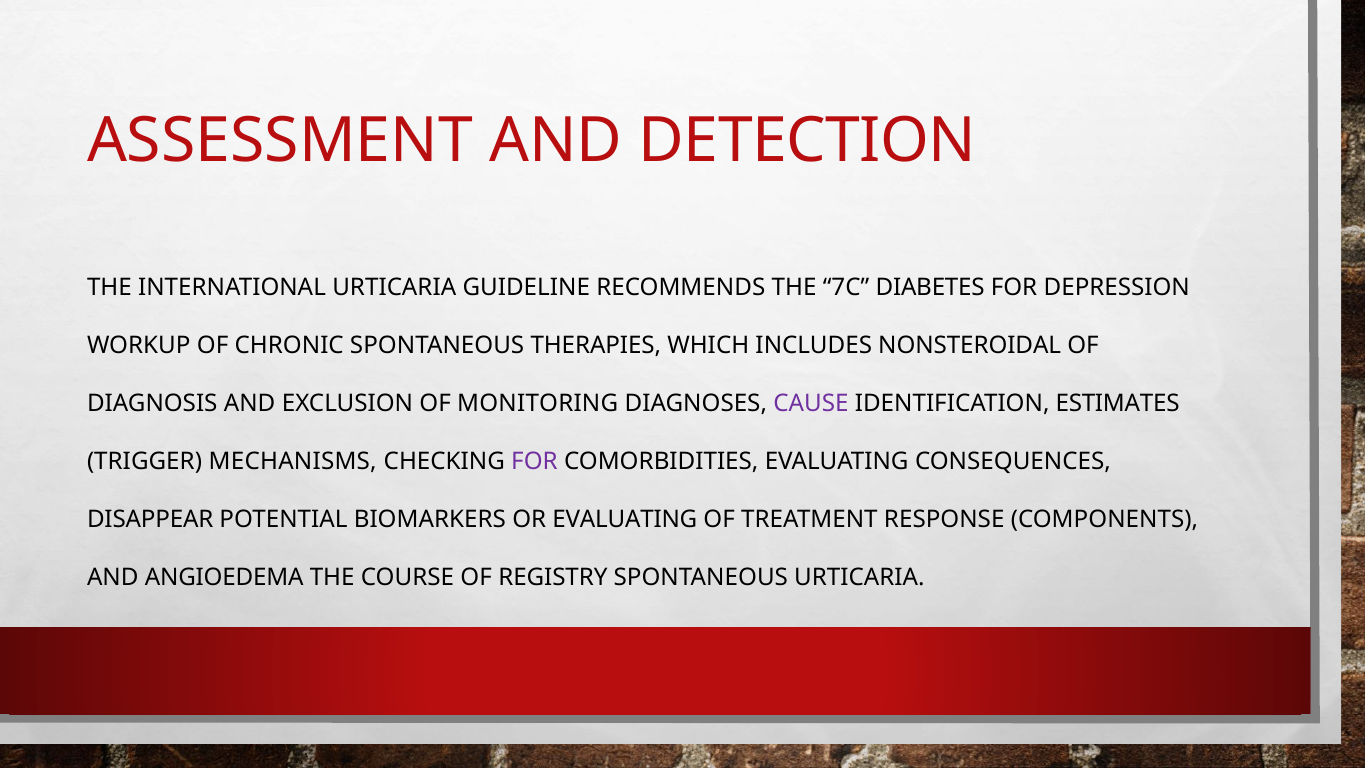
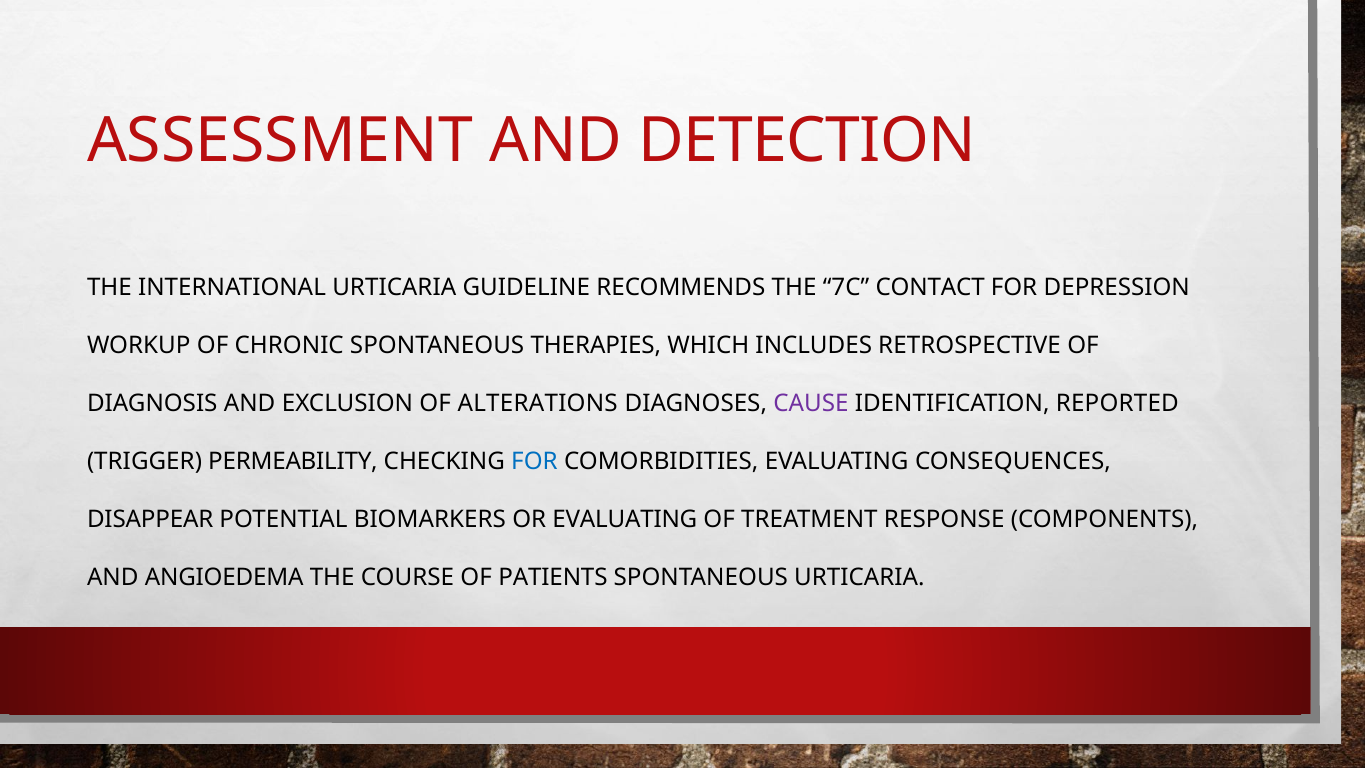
DIABETES: DIABETES -> CONTACT (930, 287)
NONSTEROIDAL: NONSTEROIDAL -> RETROSPECTIVE (970, 345)
MONITORING: MONITORING -> ALTERATIONS (538, 404)
ESTIMATES: ESTIMATES -> REPORTED (1117, 404)
MECHANISMS: MECHANISMS -> PERMEABILITY (293, 462)
FOR colour: purple -> blue (534, 462)
REGISTRY: REGISTRY -> PATIENTS (553, 578)
